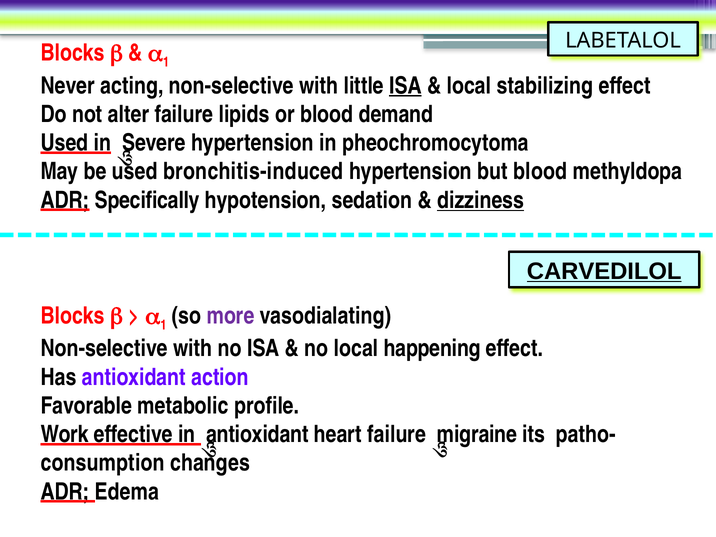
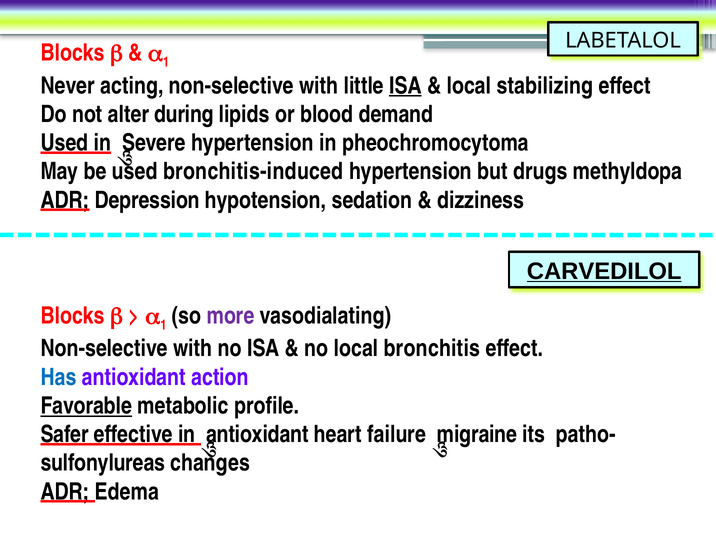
alter failure: failure -> during (184, 114)
but blood: blood -> drugs (540, 172)
Specifically: Specifically -> Depression (147, 200)
dizziness underline: present -> none (481, 200)
happening: happening -> bronchitis (432, 349)
Has colour: black -> blue (59, 377)
Favorable underline: none -> present (86, 406)
Work: Work -> Safer (65, 434)
consumption: consumption -> sulfonylureas (103, 463)
